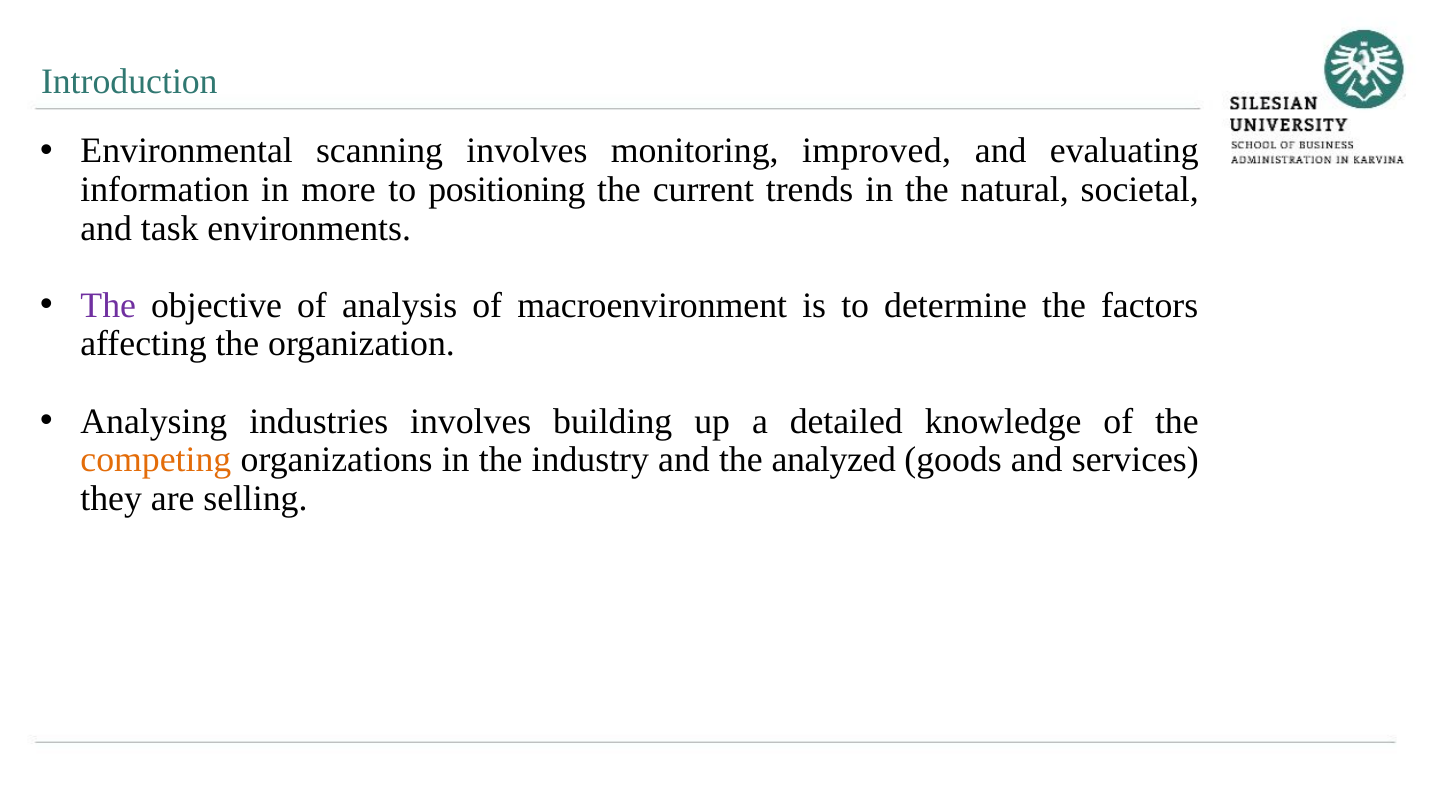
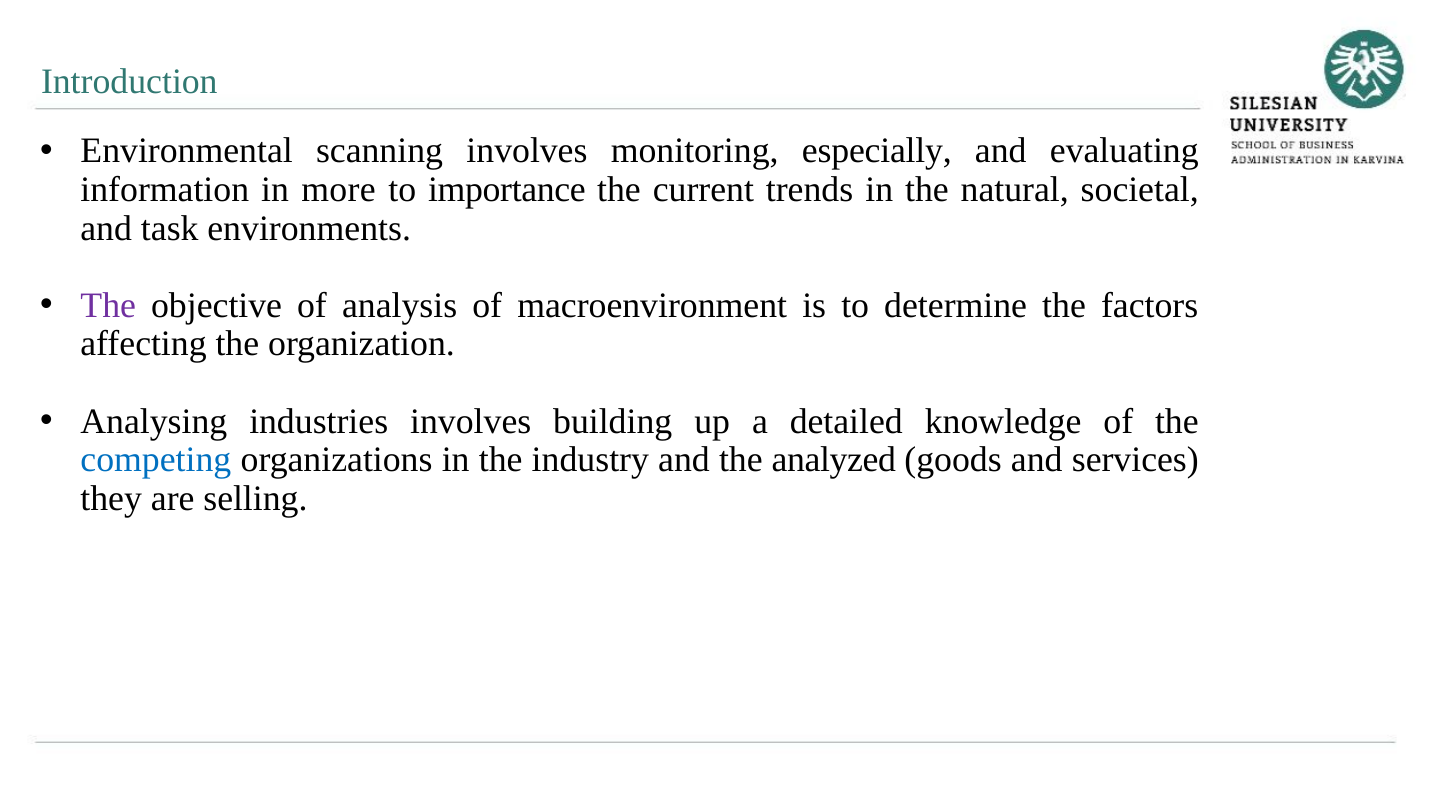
improved: improved -> especially (877, 151)
positioning: positioning -> importance (507, 189)
competing colour: orange -> blue (156, 460)
